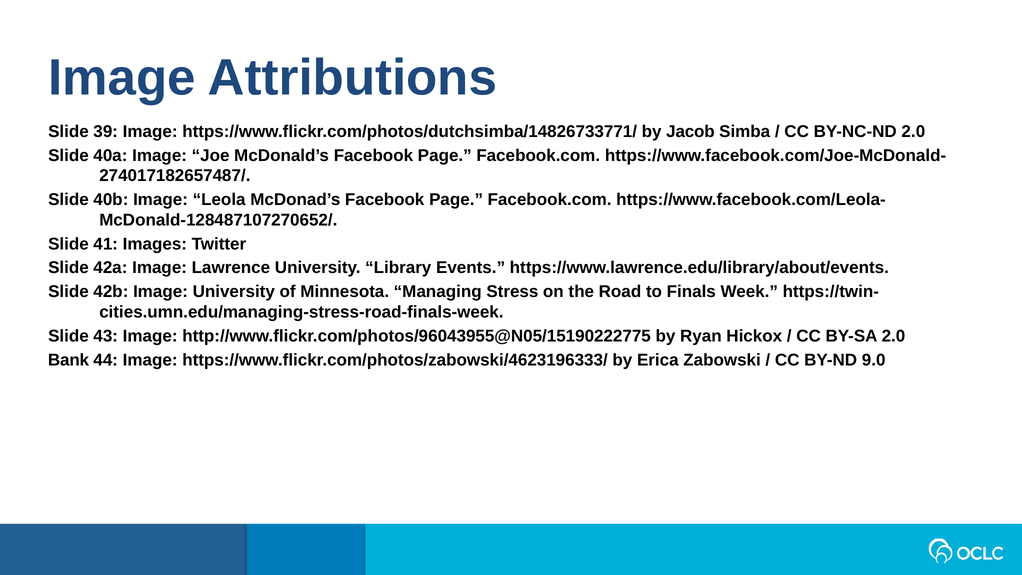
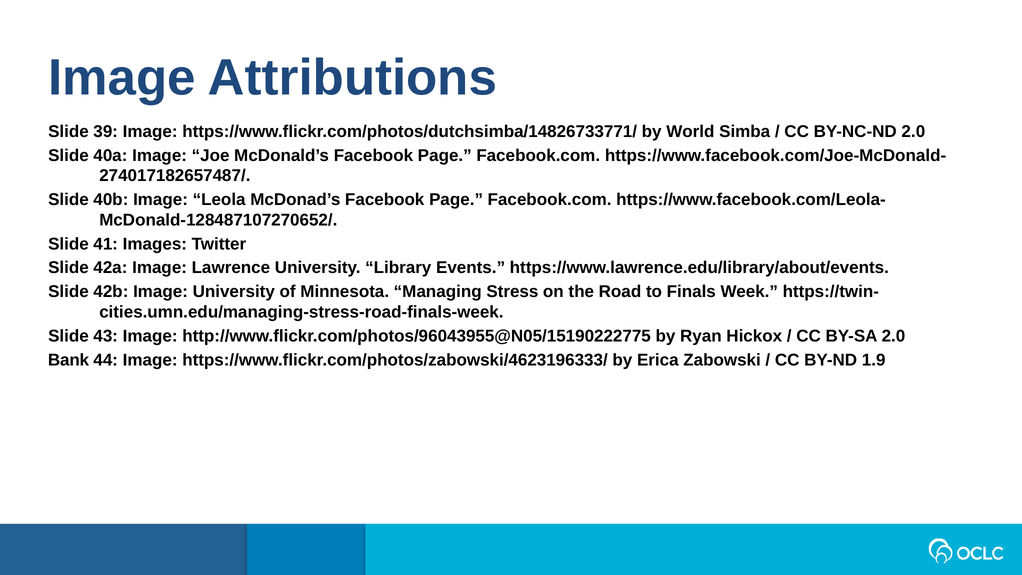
Jacob: Jacob -> World (690, 132)
9.0: 9.0 -> 1.9 (874, 360)
